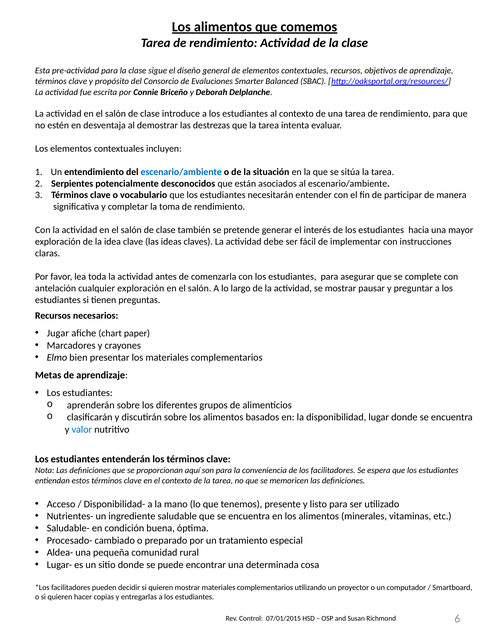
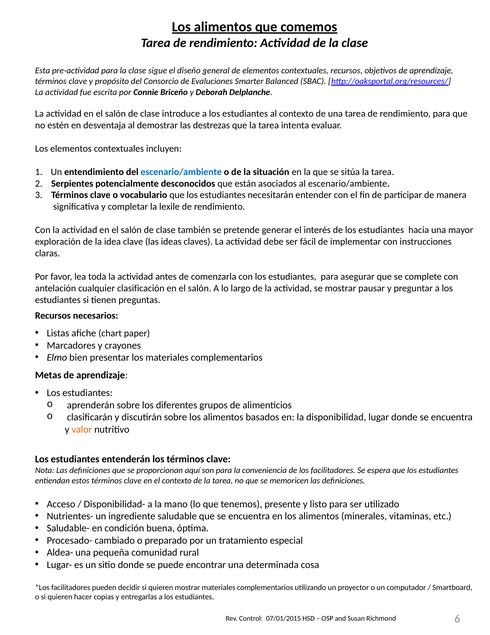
toma: toma -> lexile (169, 206)
cualquier exploración: exploración -> clasificación (141, 288)
Jugar: Jugar -> Listas (58, 333)
valor colour: blue -> orange (82, 429)
